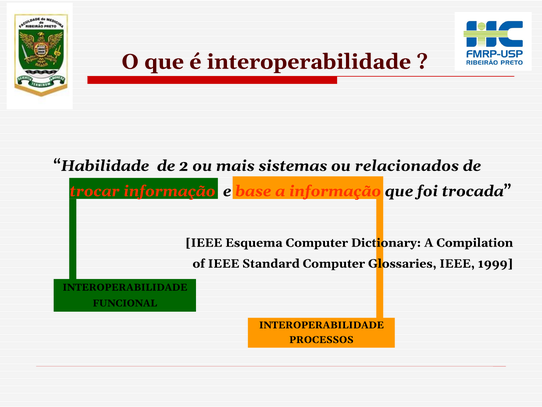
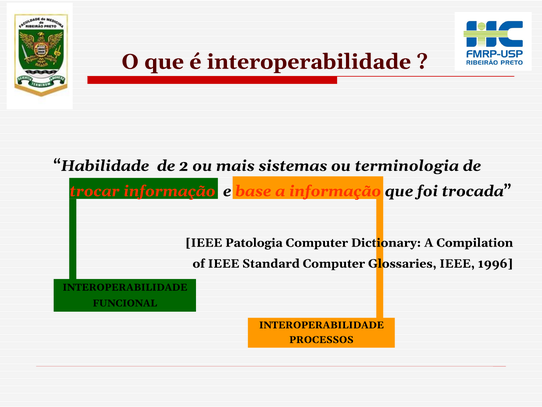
relacionados: relacionados -> terminologia (407, 166)
Esquema: Esquema -> Patologia (254, 243)
1999: 1999 -> 1996 (495, 263)
